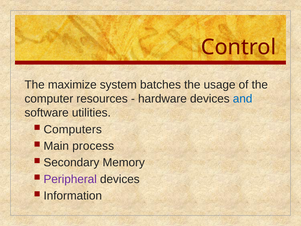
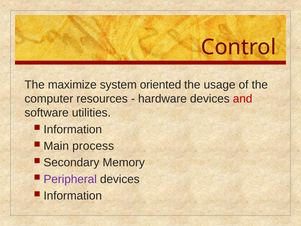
batches: batches -> oriented (161, 85)
and colour: blue -> red (243, 99)
Computers: Computers -> Information (73, 129)
